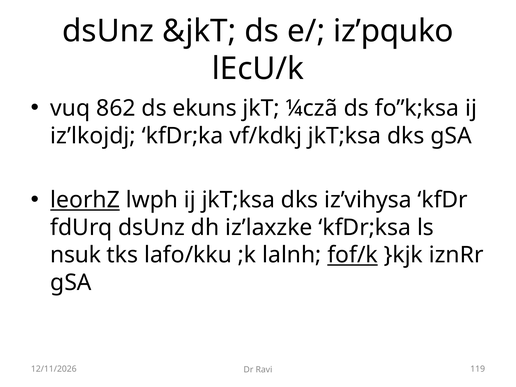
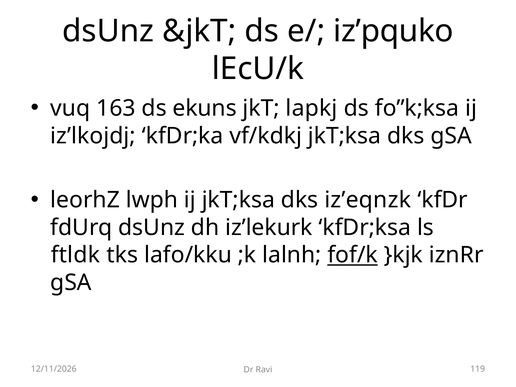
862: 862 -> 163 (116, 108)
¼czã: ¼czã -> lapkj (312, 108)
leorhZ underline: present -> none (85, 200)
iz’vihysa: iz’vihysa -> iz’eqnzk (368, 200)
iz’laxzke: iz’laxzke -> iz’lekurk (269, 228)
nsuk: nsuk -> ftldk (75, 255)
